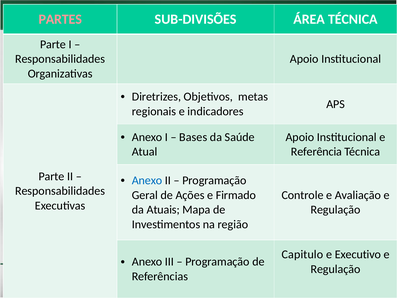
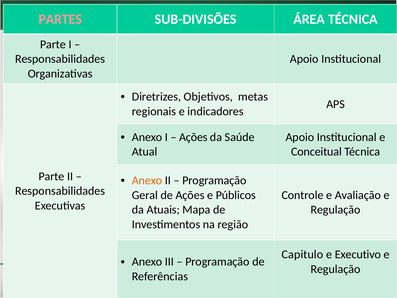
Bases: Bases -> Ações (193, 137)
Referência: Referência -> Conceitual (316, 152)
Anexo colour: blue -> orange (147, 180)
Firmado: Firmado -> Públicos (236, 195)
